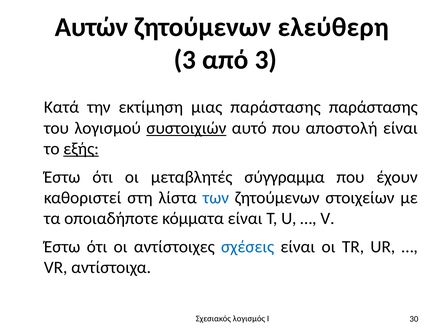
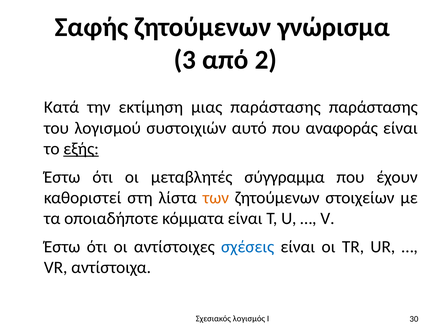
Αυτών: Αυτών -> Σαφής (91, 27)
ελεύθερη: ελεύθερη -> γνώρισμα (334, 27)
από 3: 3 -> 2 (266, 60)
συστοιχιών underline: present -> none (186, 128)
αποστολή: αποστολή -> αναφοράς (342, 128)
των colour: blue -> orange (216, 198)
